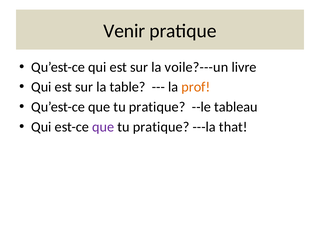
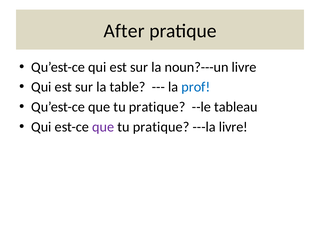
Venir: Venir -> After (124, 31)
voile?---un: voile?---un -> noun?---un (197, 67)
prof colour: orange -> blue (196, 87)
---la that: that -> livre (233, 127)
